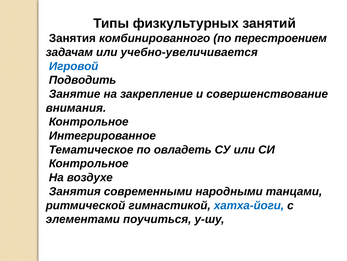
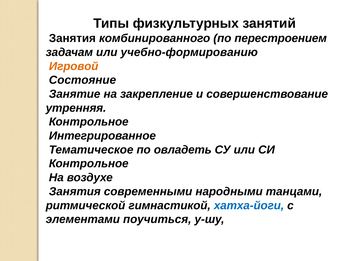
учебно-увеличивается: учебно-увеличивается -> учебно-формированию (189, 52)
Игровой colour: blue -> orange (74, 66)
Подводить: Подводить -> Состояние (82, 80)
внимания: внимания -> утренняя (76, 108)
